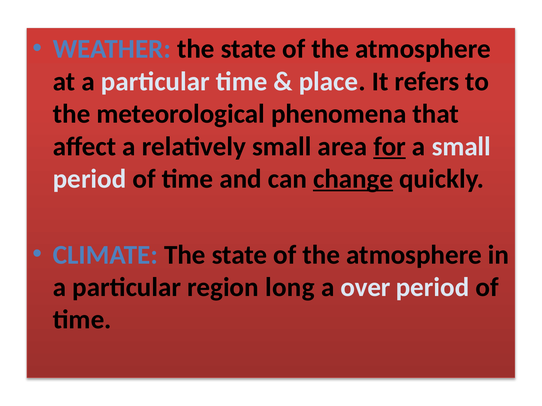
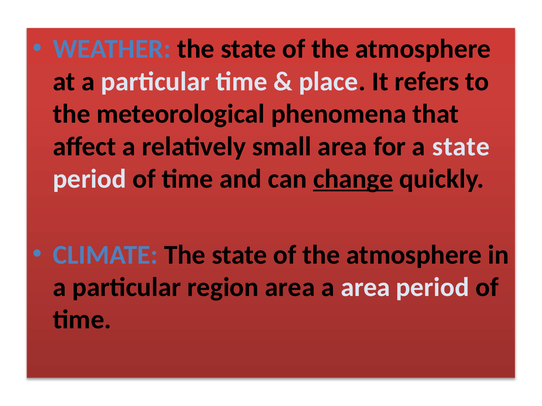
for underline: present -> none (390, 147)
a small: small -> state (461, 147)
region long: long -> area (290, 288)
a over: over -> area (366, 288)
